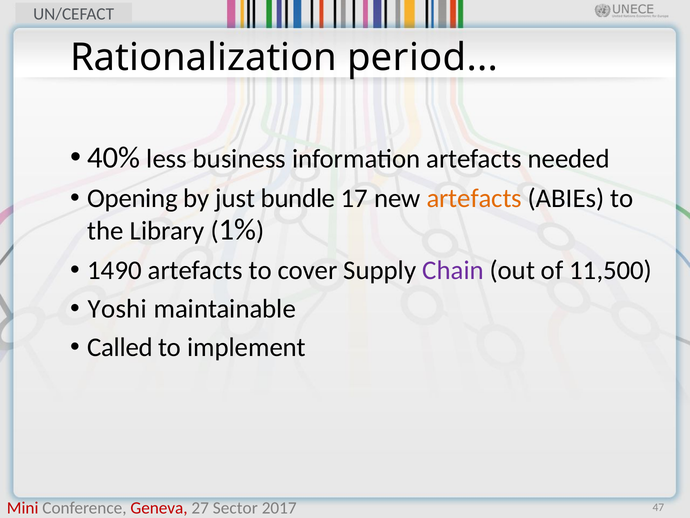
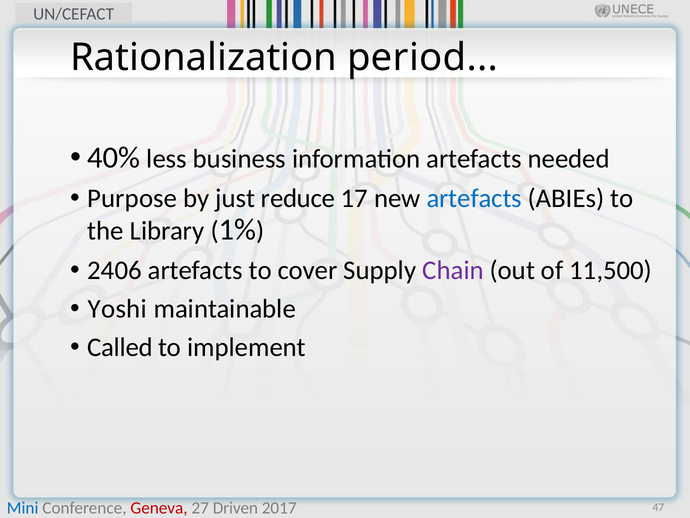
Opening: Opening -> Purpose (132, 198)
bundle: bundle -> reduce (298, 198)
artefacts colour: orange -> blue (474, 198)
1490: 1490 -> 2406 (115, 270)
Mini colour: red -> blue (23, 507)
Sector: Sector -> Driven (235, 507)
